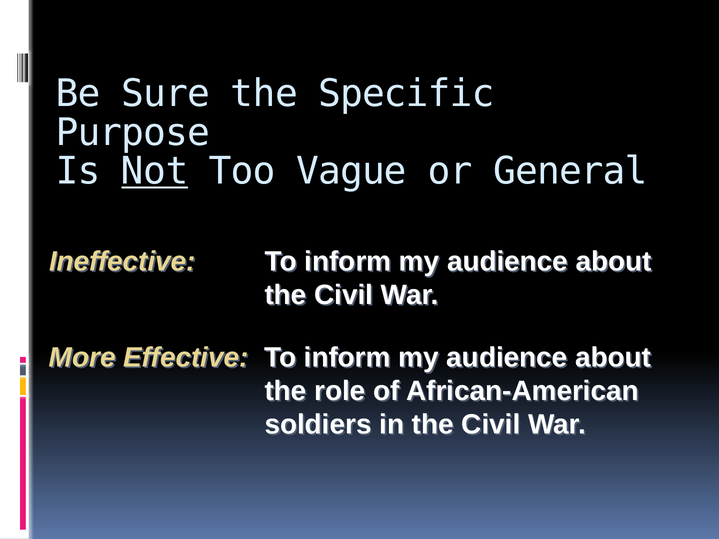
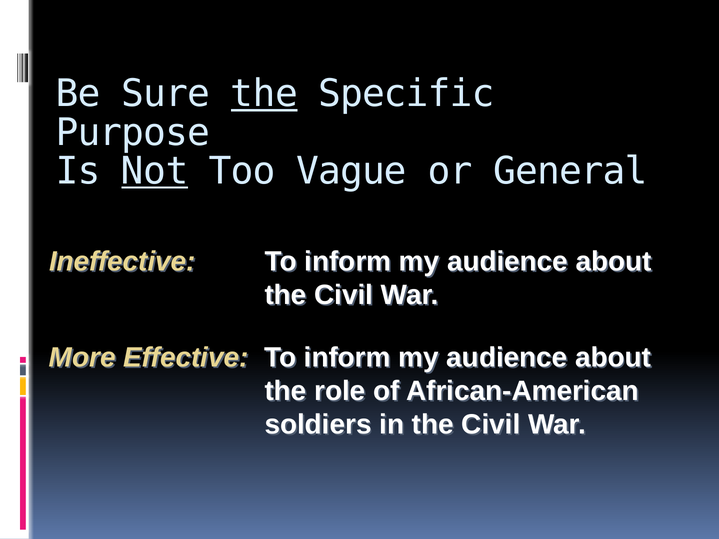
the underline: none -> present (264, 94)
